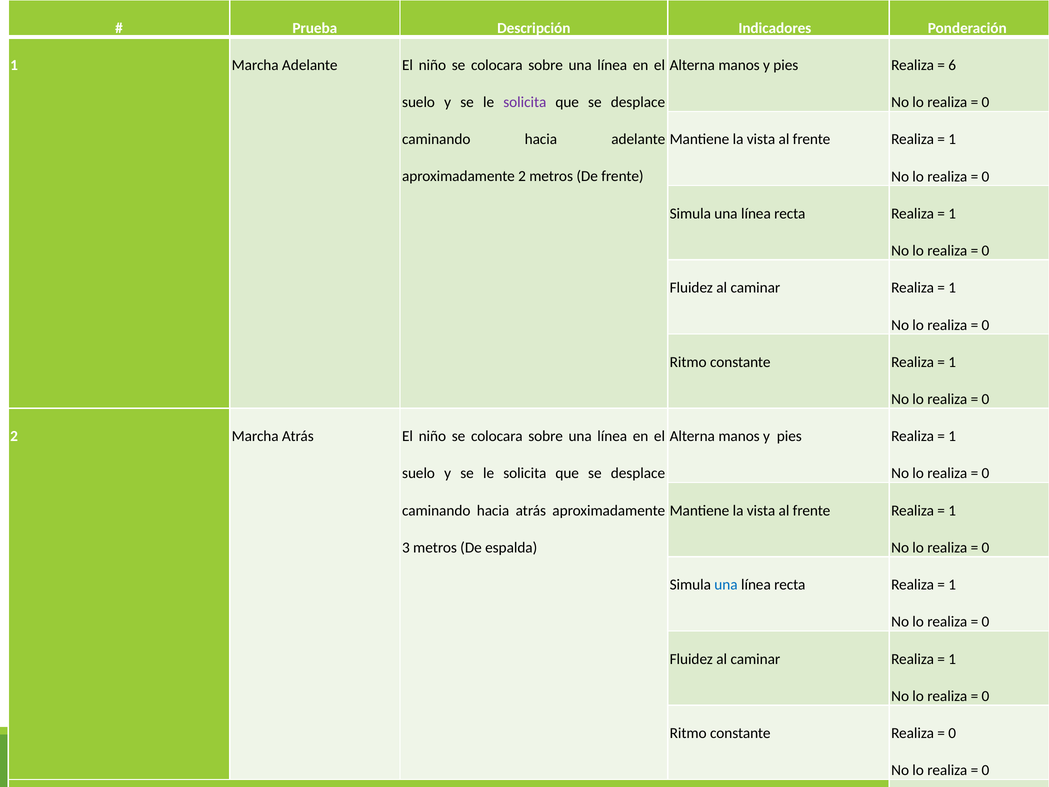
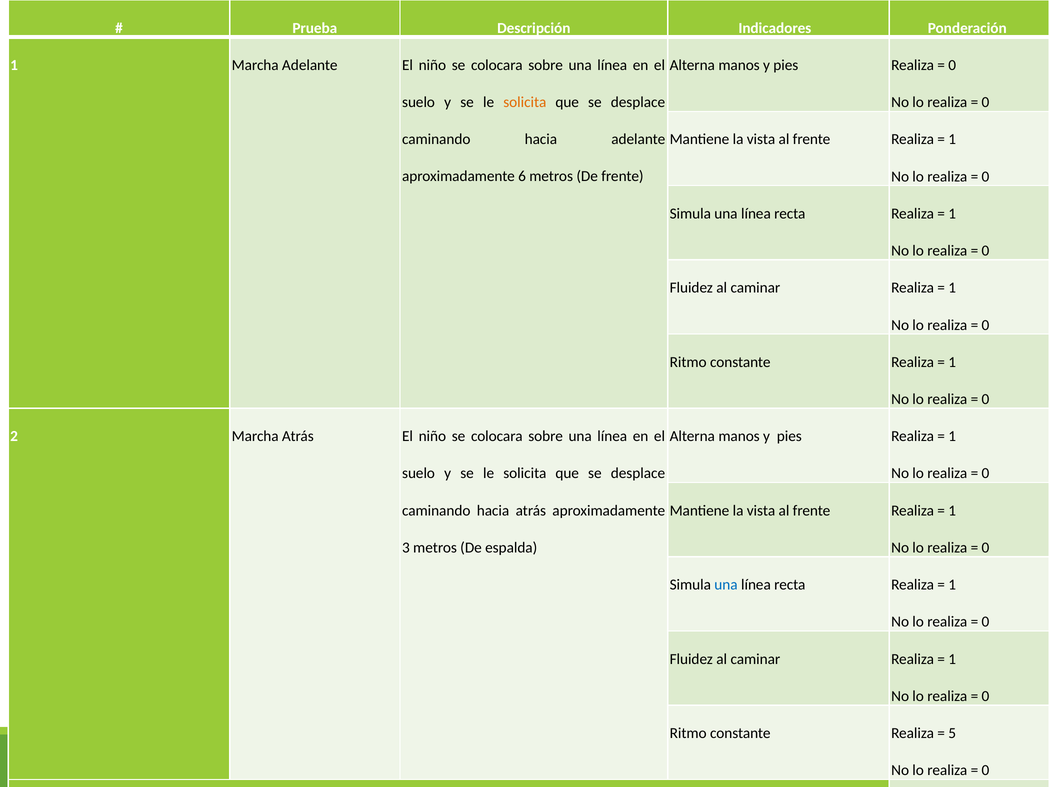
6: 6 -> 0 (952, 65)
solicita colour: purple -> orange (525, 102)
aproximadamente 2: 2 -> 6 (522, 176)
0: 0 -> 5 (952, 733)
